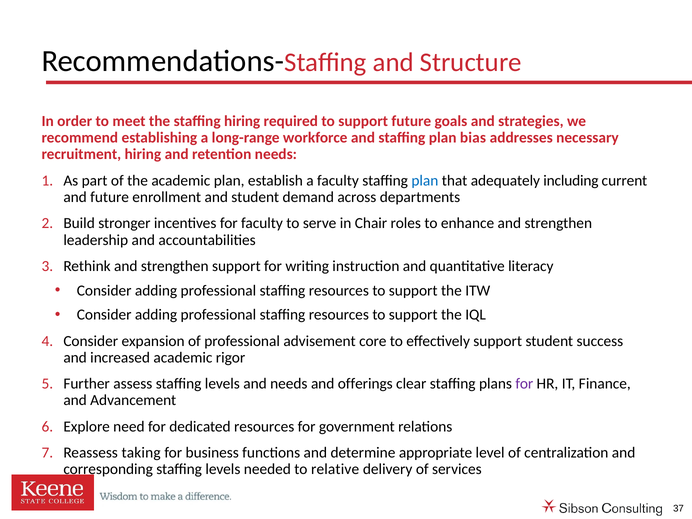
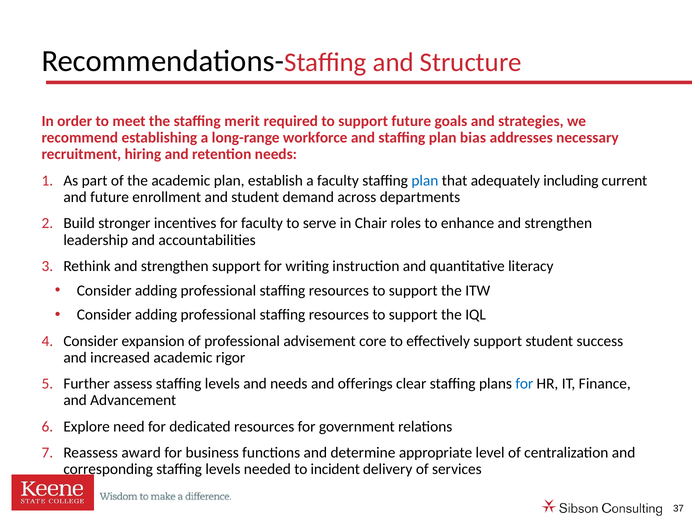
staffing hiring: hiring -> merit (242, 121)
for colour: purple -> blue (524, 384)
taking: taking -> award (141, 453)
relative: relative -> incident (335, 469)
